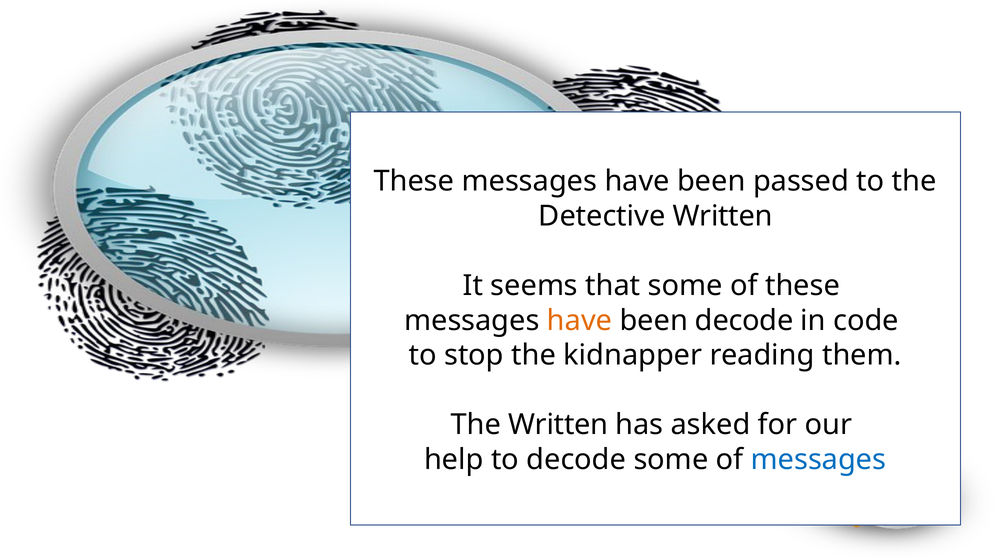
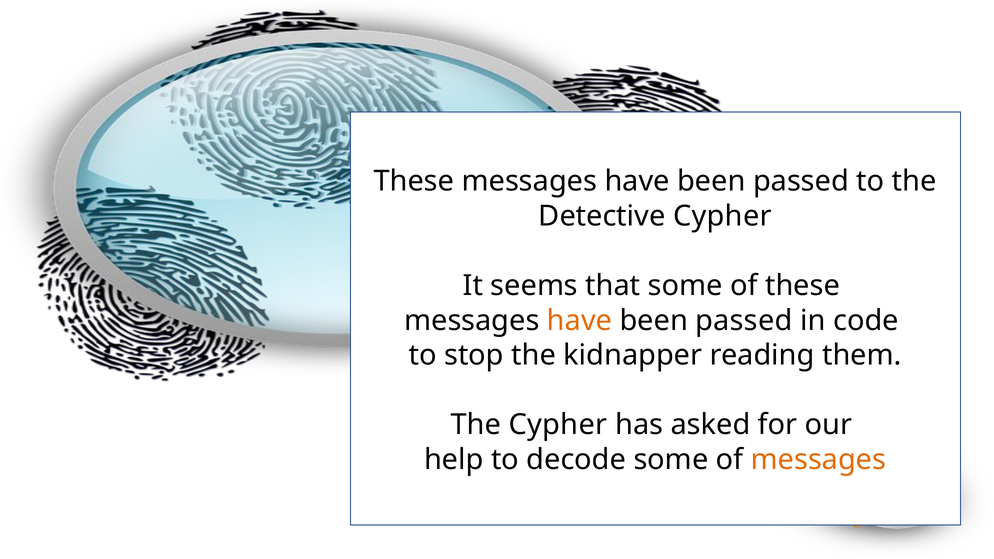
Detective Written: Written -> Cypher (722, 216)
decode: decode -> passed (744, 321)
The Written: Written -> Cypher (558, 425)
messages colour: blue -> orange (818, 460)
